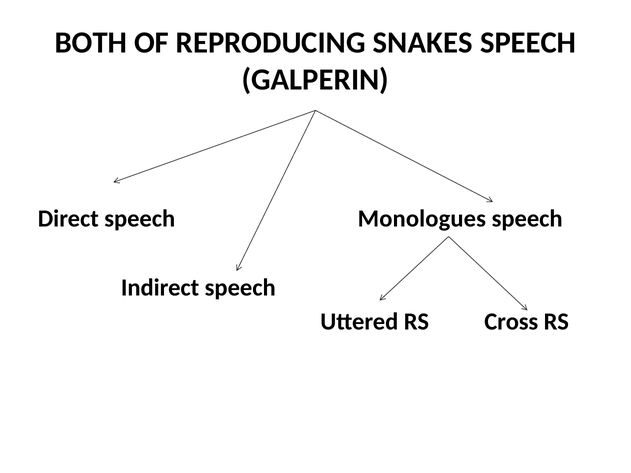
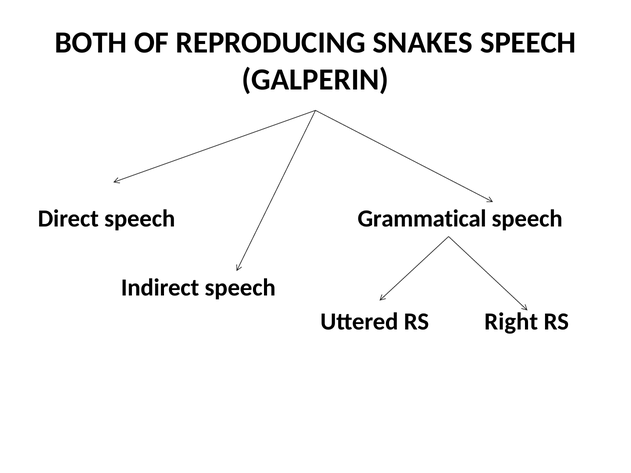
Monologues: Monologues -> Grammatical (422, 219)
Cross: Cross -> Right (511, 322)
